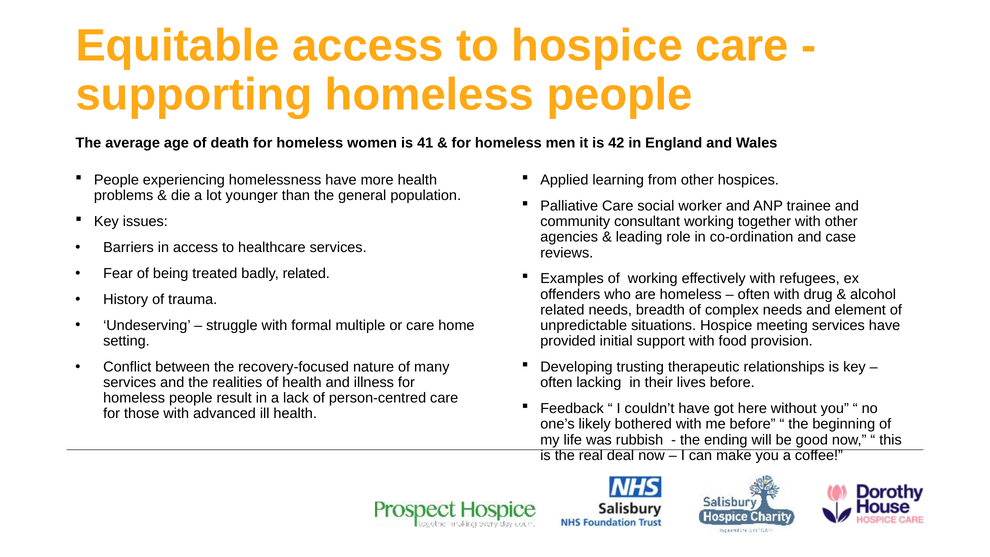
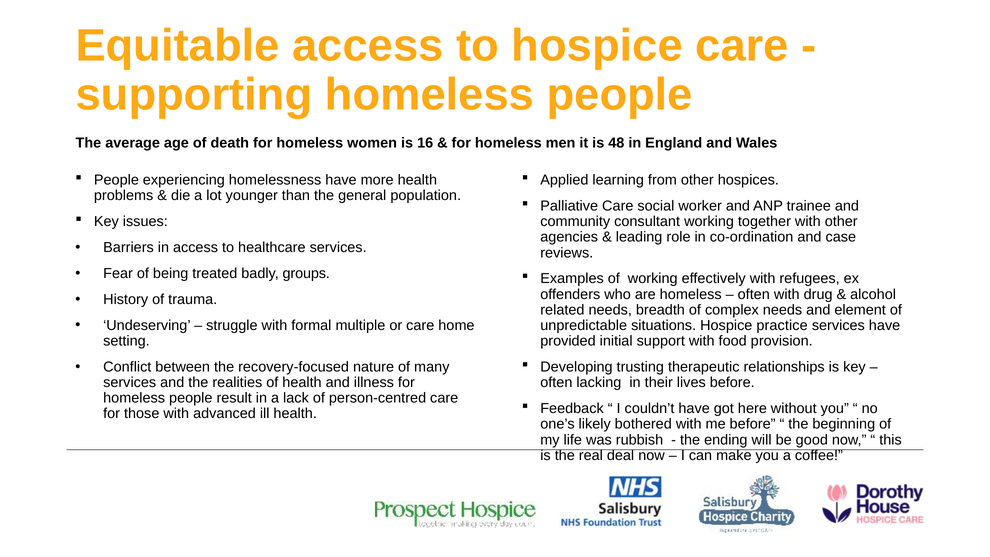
41: 41 -> 16 (425, 143)
42: 42 -> 48 (616, 143)
badly related: related -> groups (306, 273)
meeting: meeting -> practice (782, 325)
